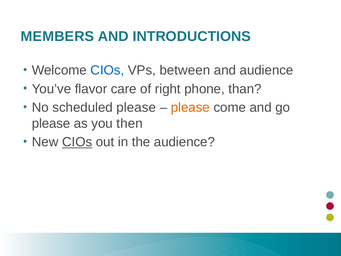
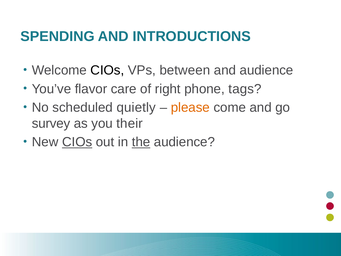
MEMBERS: MEMBERS -> SPENDING (57, 37)
CIOs colour: blue -> black (107, 70)
than: than -> tags (245, 89)
scheduled please: please -> quietly (136, 107)
please: please -> survey (51, 123)
then: then -> their (130, 123)
the underline: none -> present (141, 142)
